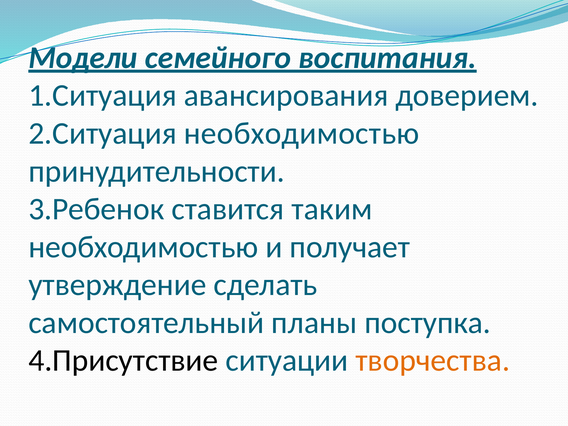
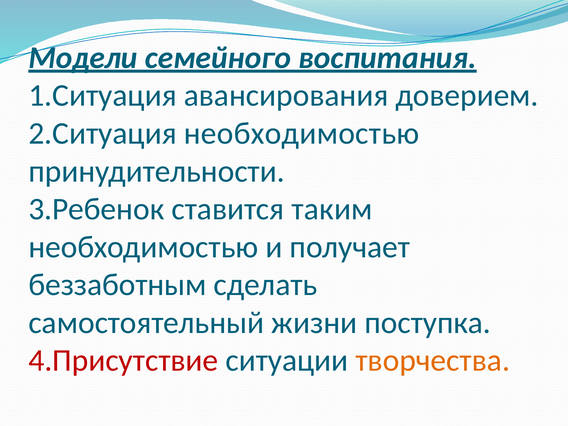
утверждение: утверждение -> беззаботным (117, 285)
планы: планы -> жизни (314, 323)
4.Присутствие colour: black -> red (123, 360)
